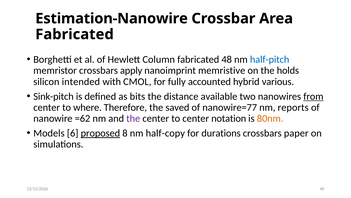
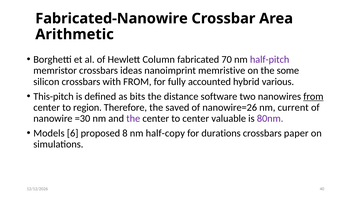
Estimation-Nanowire: Estimation-Nanowire -> Fabricated-Nanowire (112, 18)
Fabricated: Fabricated -> Arithmetic (75, 34)
48: 48 -> 70 (227, 59)
half-pitch colour: blue -> purple (270, 59)
apply: apply -> ideas (131, 70)
holds: holds -> some (288, 70)
silicon intended: intended -> crossbars (81, 81)
with CMOL: CMOL -> FROM (137, 81)
Sink-pitch: Sink-pitch -> This-pitch (54, 96)
available: available -> software (219, 96)
where: where -> region (87, 107)
nanowire=77: nanowire=77 -> nanowire=26 (230, 107)
reports: reports -> current (293, 107)
=62: =62 -> =30 (83, 118)
notation: notation -> valuable (229, 118)
80nm colour: orange -> purple (270, 118)
proposed underline: present -> none (100, 133)
